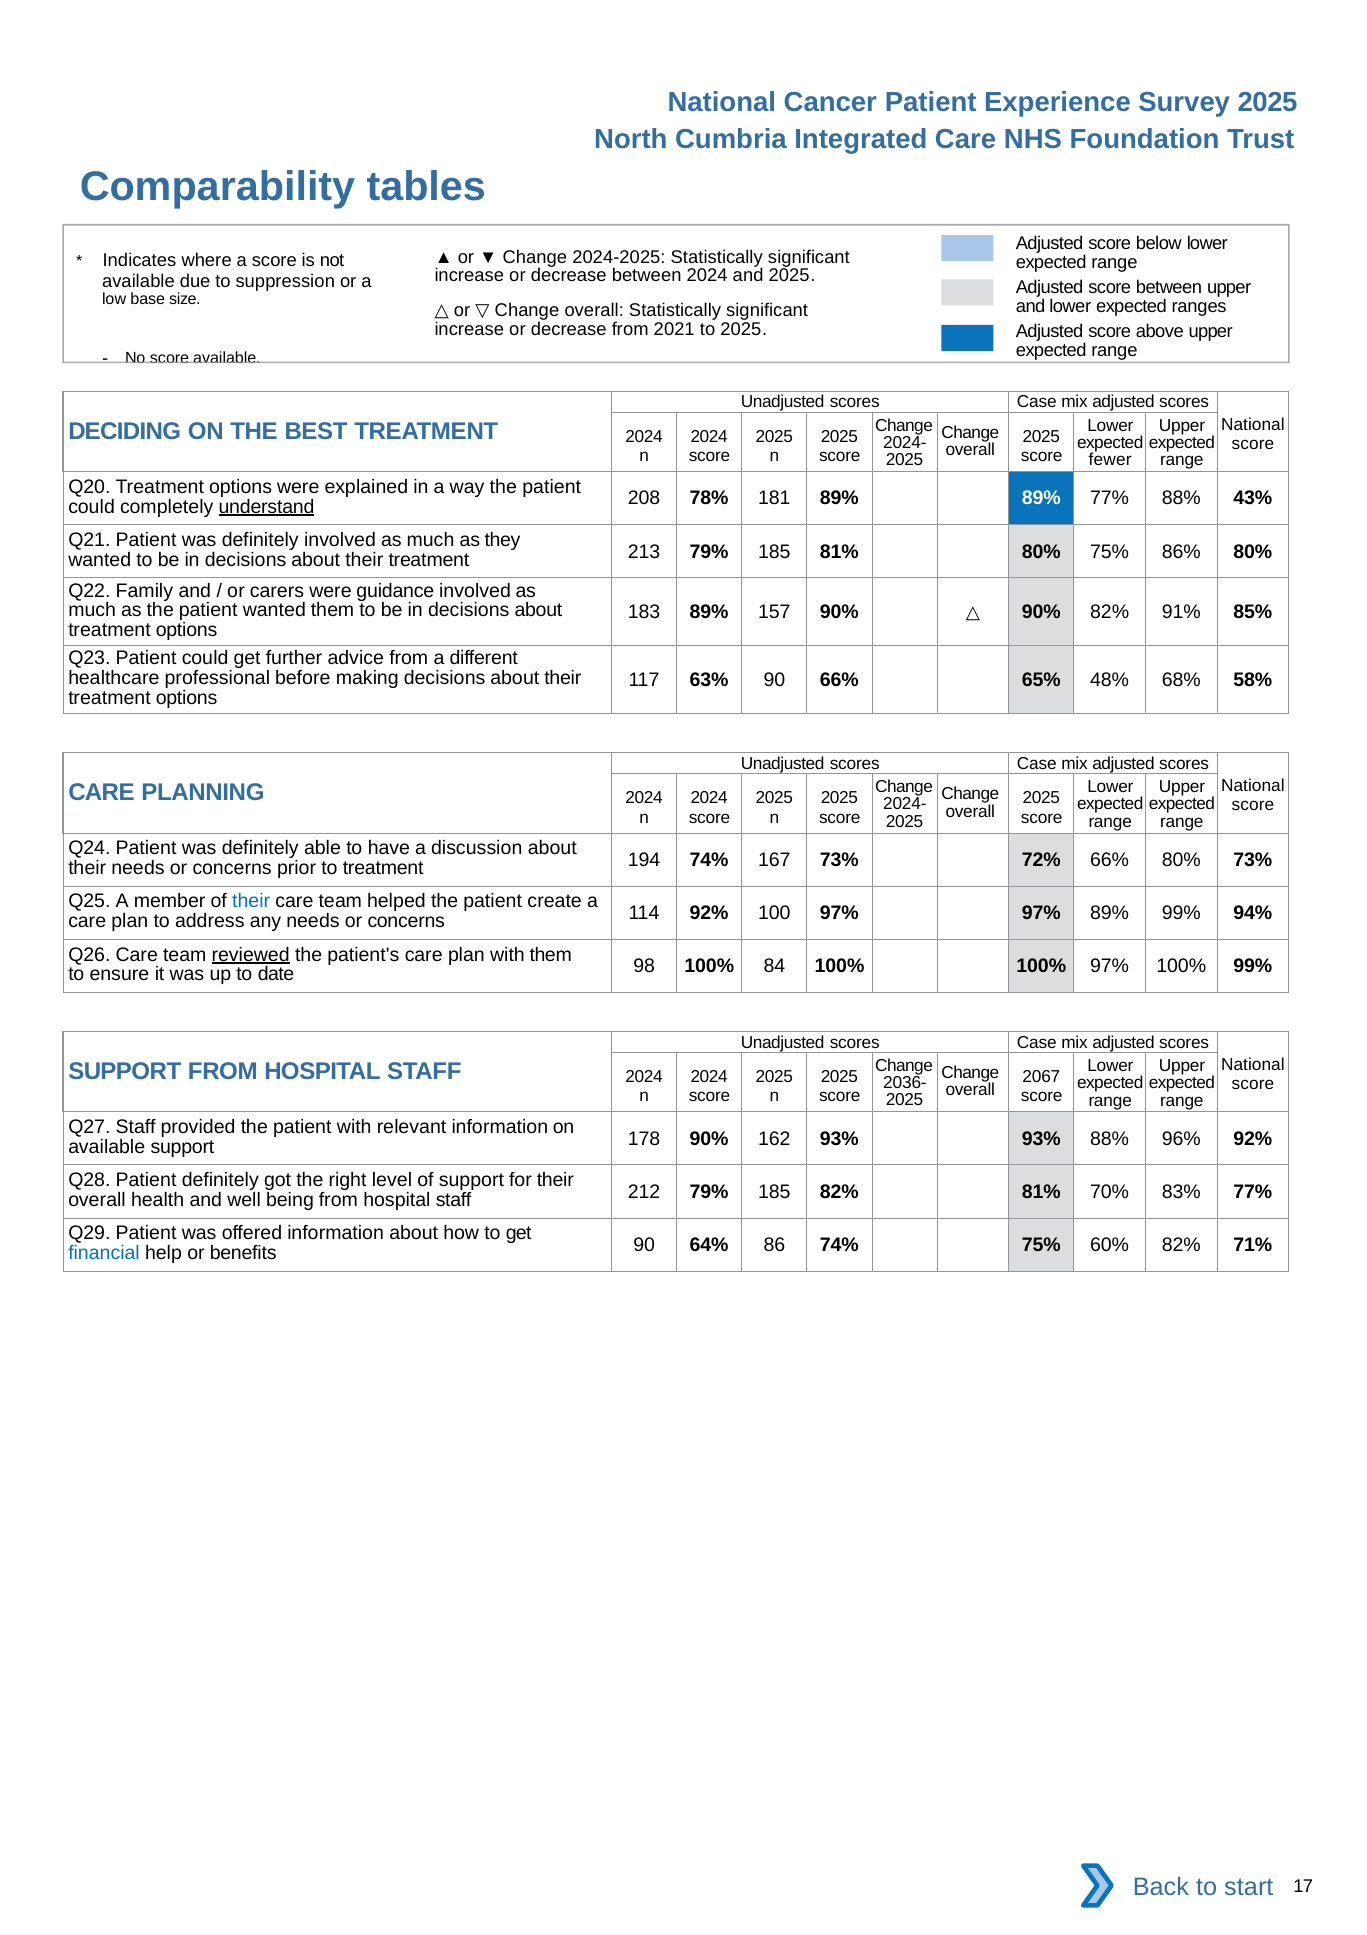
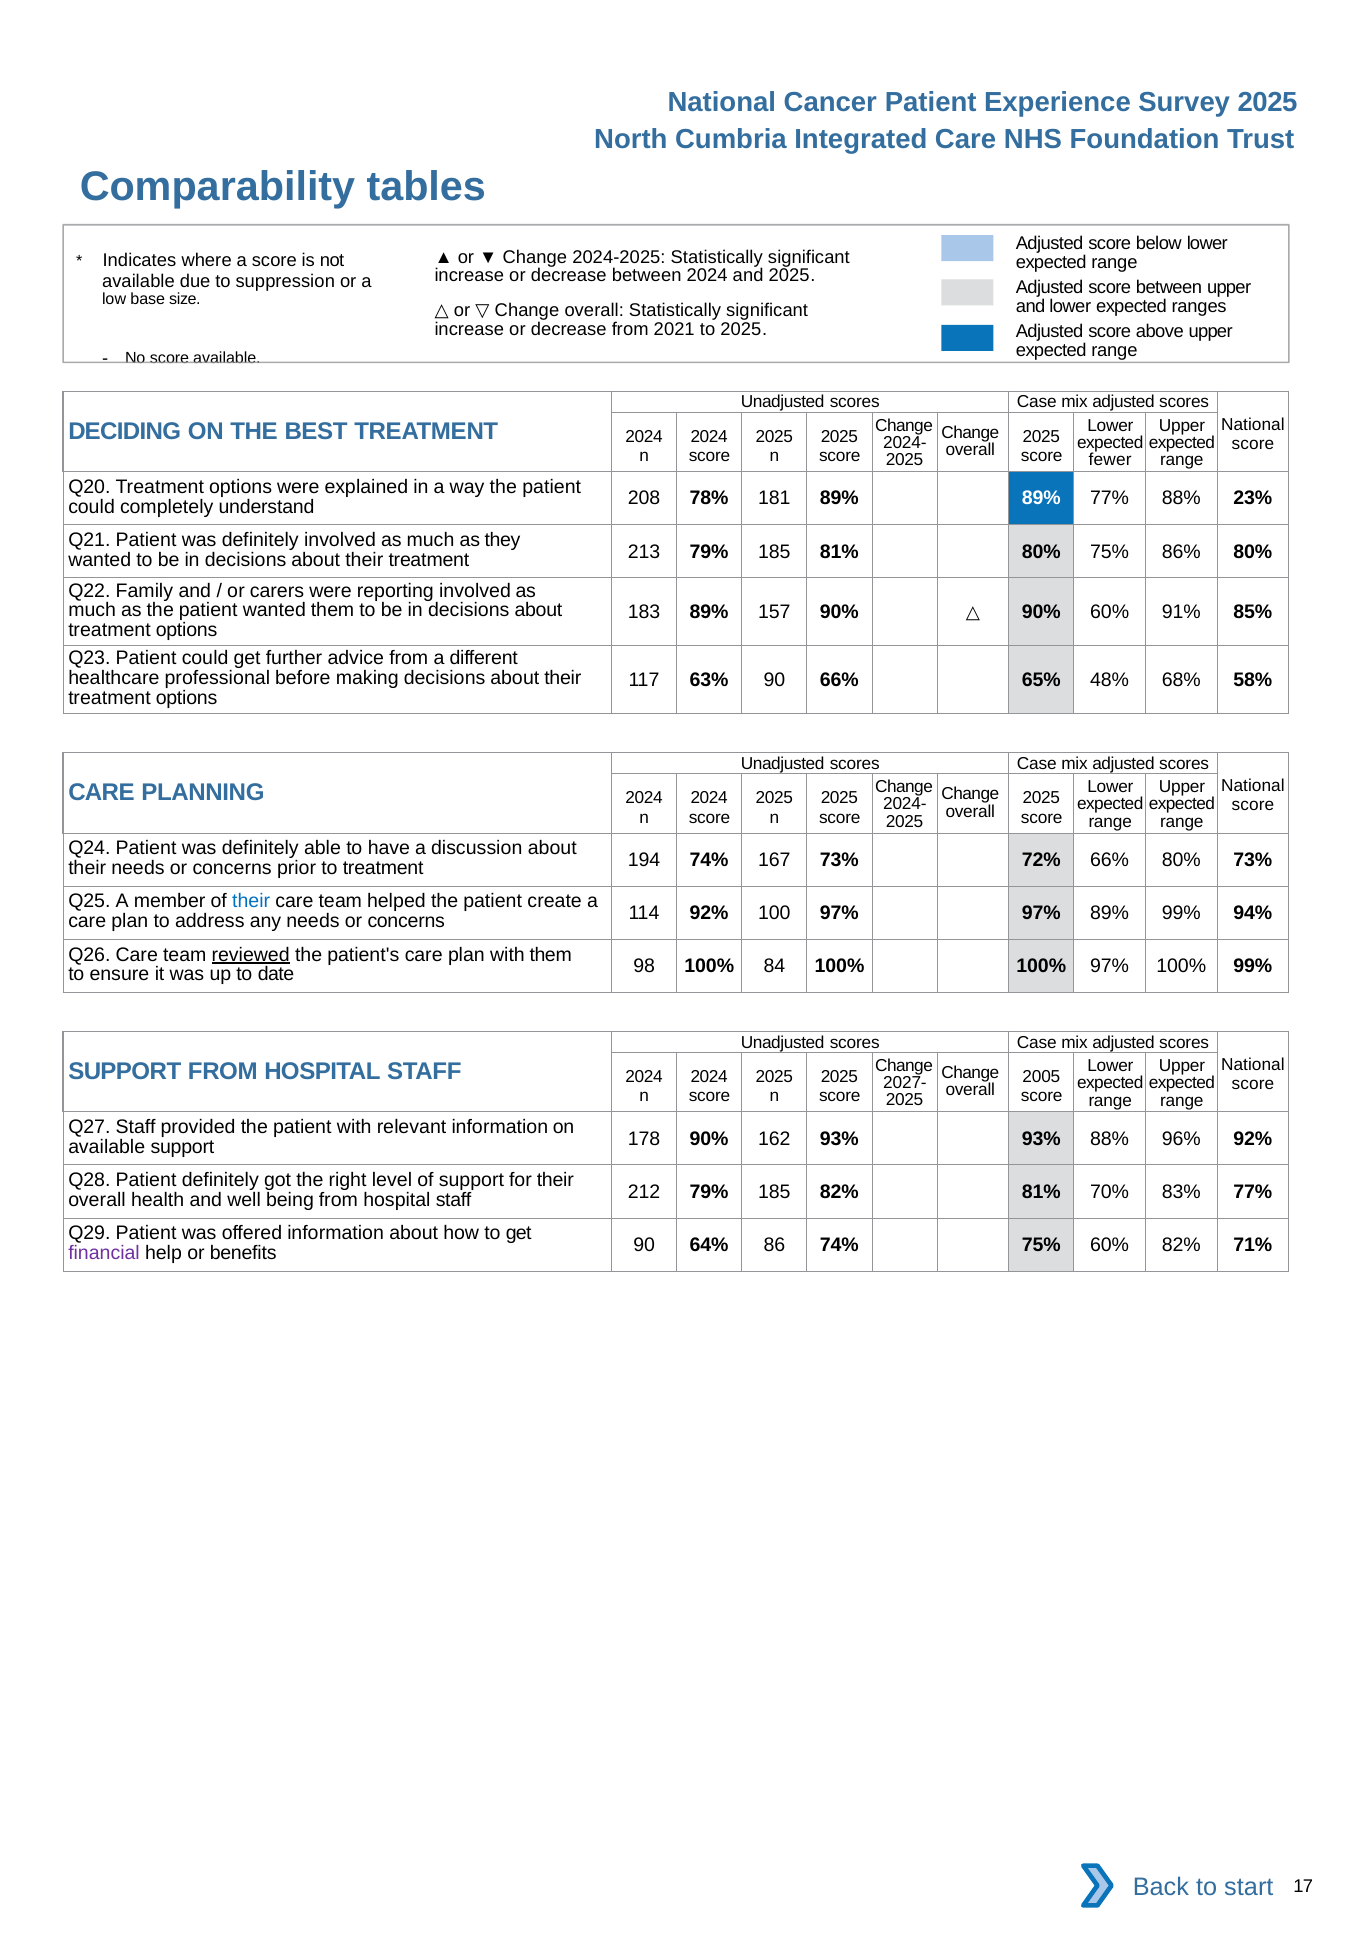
understand underline: present -> none (267, 507)
43%: 43% -> 23% (1253, 498)
guidance: guidance -> reporting (395, 590)
90% 82%: 82% -> 60% (1110, 612)
2067: 2067 -> 2005 (1041, 1077)
2036-: 2036- -> 2027- (905, 1083)
financial colour: blue -> purple (104, 1253)
